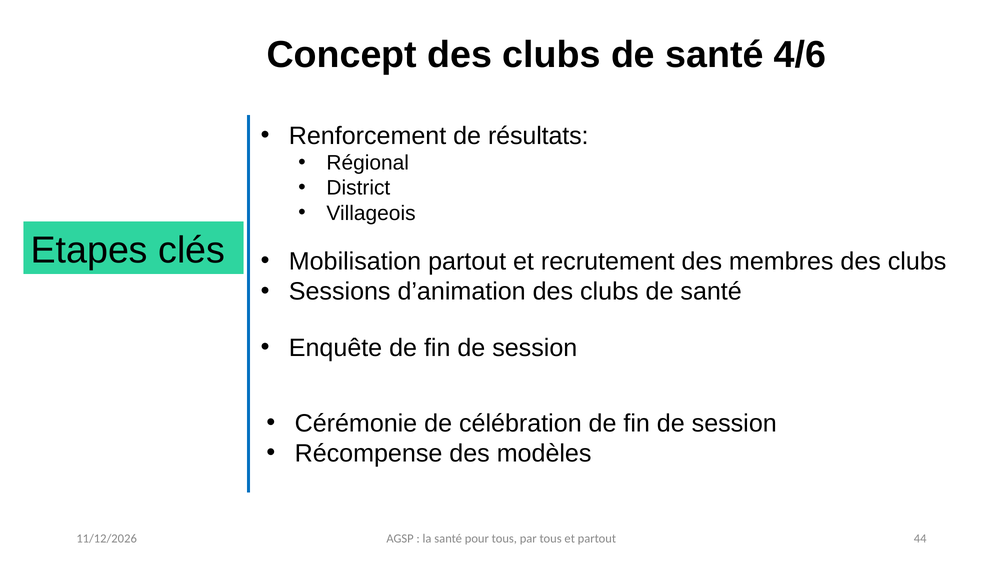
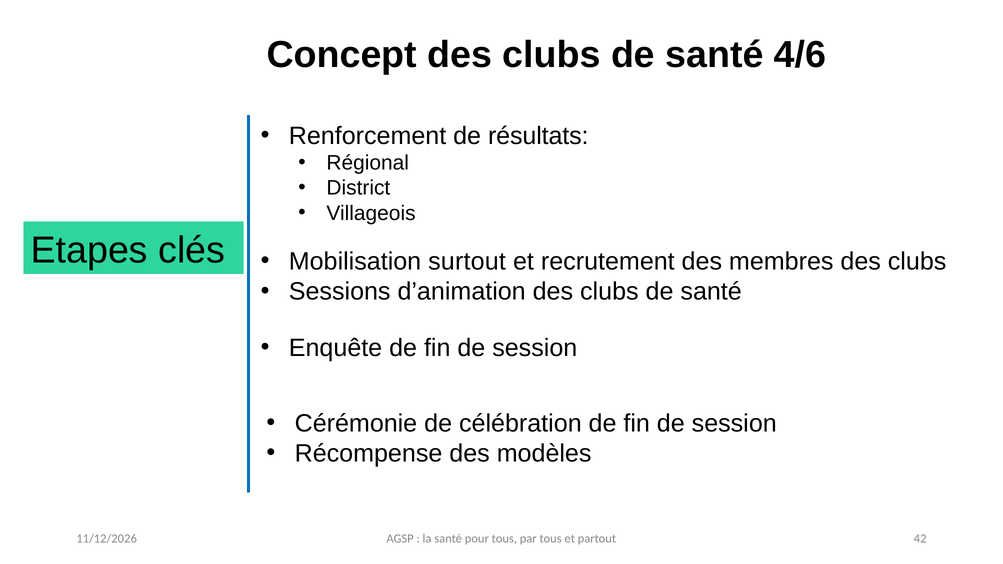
Mobilisation partout: partout -> surtout (467, 262)
44: 44 -> 42 (920, 539)
